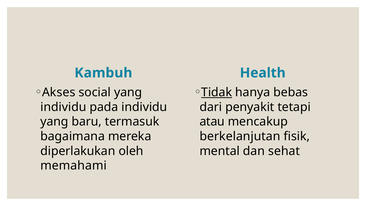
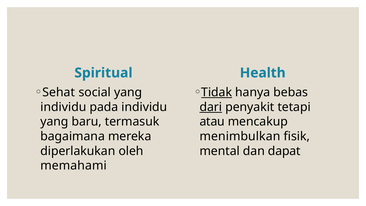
Kambuh: Kambuh -> Spiritual (103, 73)
Akses: Akses -> Sehat (59, 92)
dari underline: none -> present (211, 107)
berkelanjutan: berkelanjutan -> menimbulkan (240, 136)
sehat: sehat -> dapat (284, 151)
